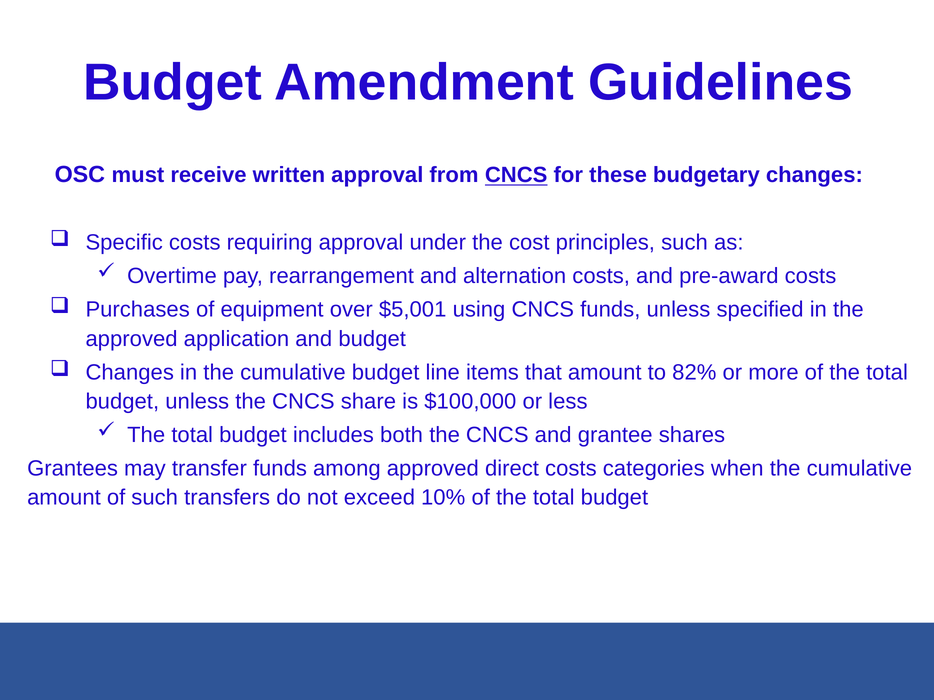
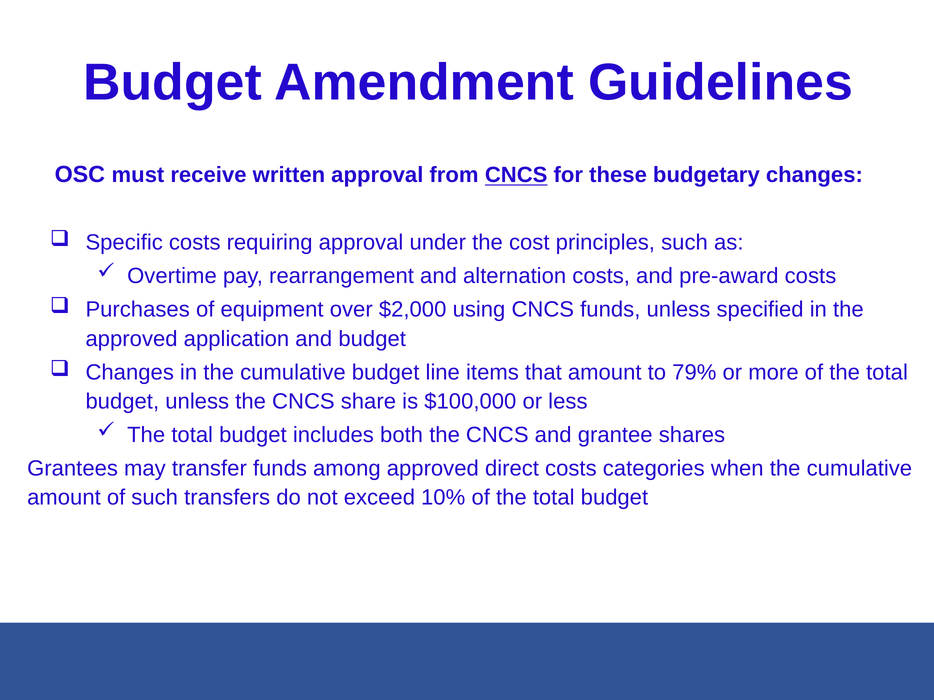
$5,001: $5,001 -> $2,000 (413, 310)
82%: 82% -> 79% (694, 373)
